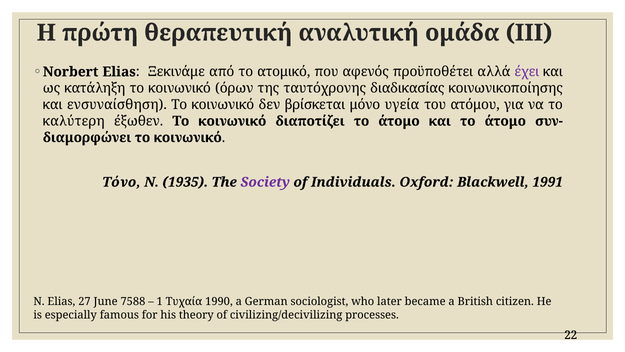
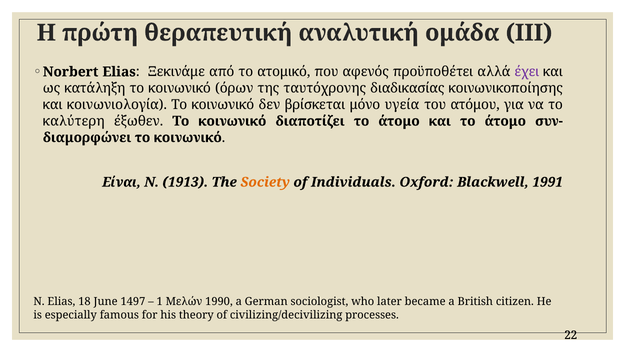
ενσυναίσθηση: ενσυναίσθηση -> κοινωνιολογία (117, 105)
Τόνο: Τόνο -> Είναι (121, 182)
1935: 1935 -> 1913 (185, 182)
Society colour: purple -> orange (265, 182)
27: 27 -> 18 (84, 301)
7588: 7588 -> 1497 (133, 301)
Τυχαία: Τυχαία -> Μελών (184, 301)
